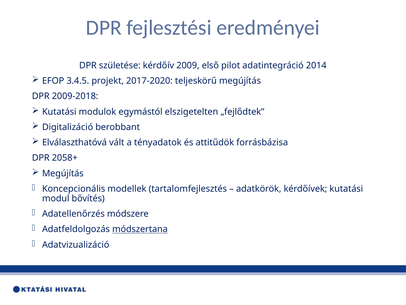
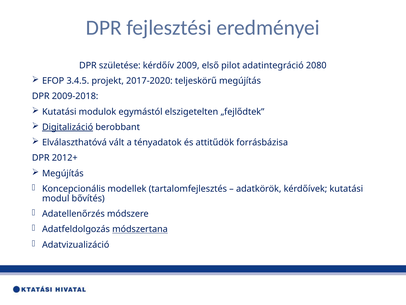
2014: 2014 -> 2080 (316, 65)
Digitalizáció underline: none -> present (68, 127)
2058+: 2058+ -> 2012+ (65, 158)
